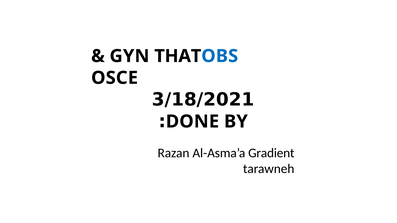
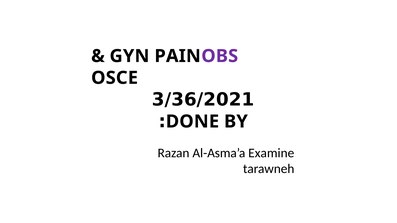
THAT: THAT -> PAIN (178, 56)
OBS colour: blue -> purple (220, 56)
3/18/2021: 3/18/2021 -> 3/36/2021 (203, 100)
Gradient: Gradient -> Examine (271, 153)
